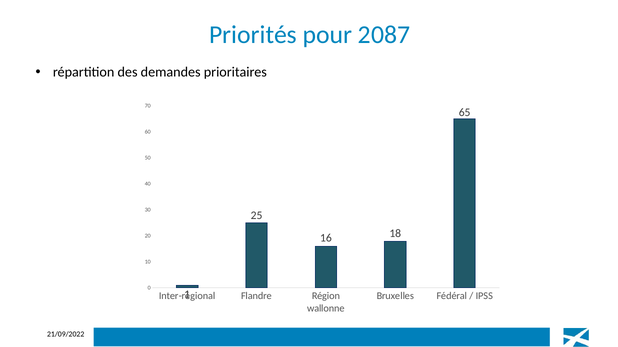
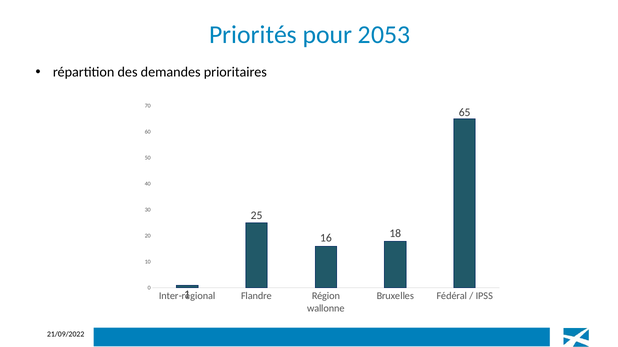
2087: 2087 -> 2053 (384, 35)
